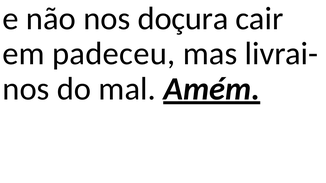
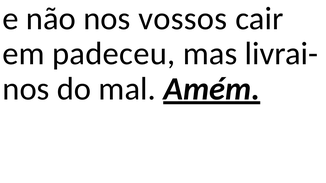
doçura: doçura -> vossos (183, 19)
